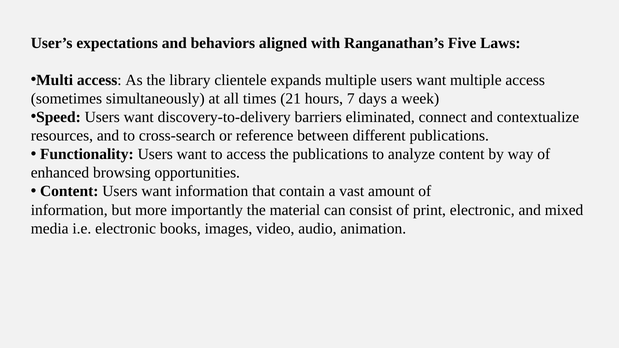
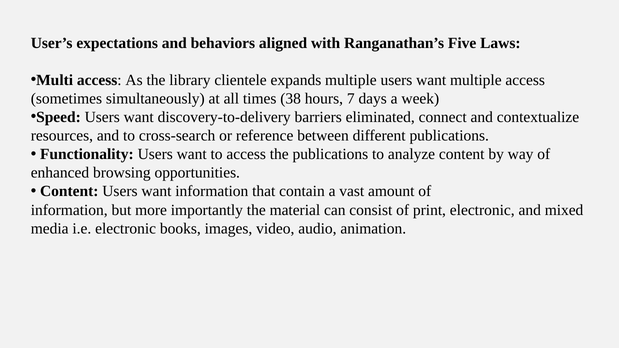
21: 21 -> 38 (291, 99)
